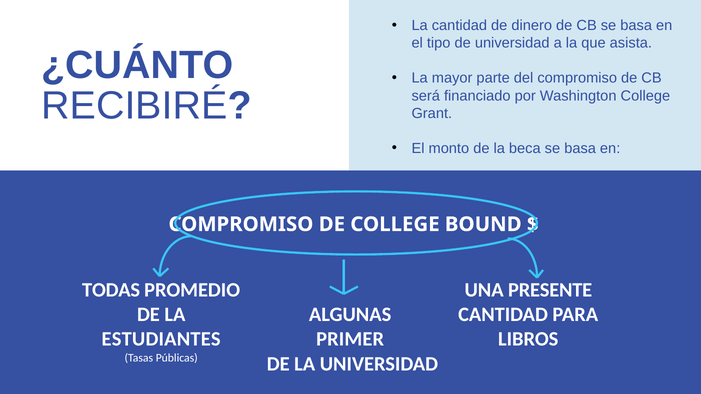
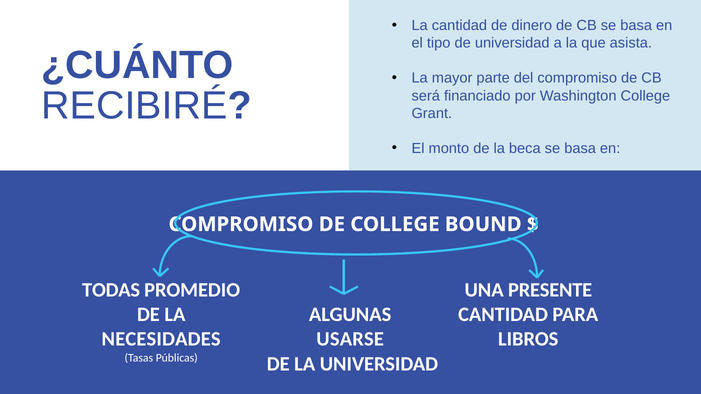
ESTUDIANTES: ESTUDIANTES -> NECESIDADES (161, 339)
PRIMER: PRIMER -> USARSE (350, 339)
